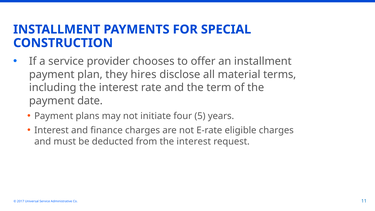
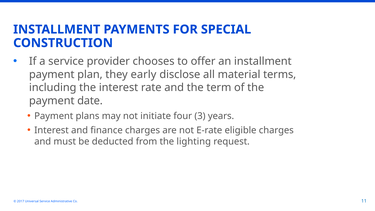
hires: hires -> early (144, 74)
5: 5 -> 3 (200, 116)
from the interest: interest -> lighting (194, 142)
